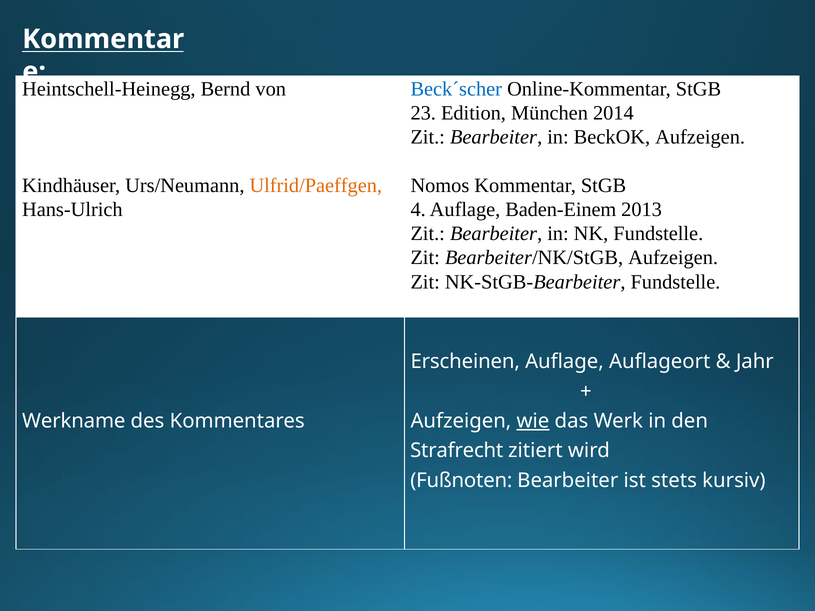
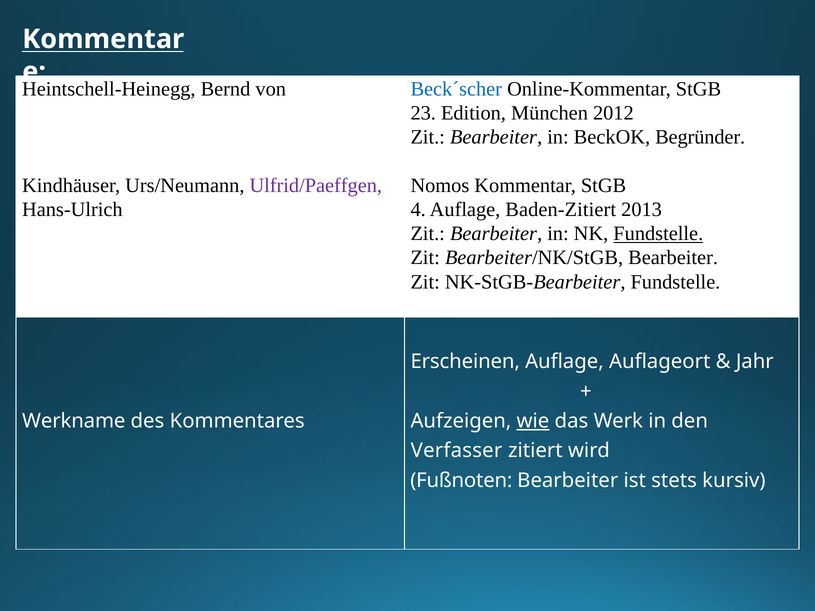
2014: 2014 -> 2012 (613, 113)
BeckOK Aufzeigen: Aufzeigen -> Begründer (700, 137)
Ulfrid/Paeffgen colour: orange -> purple (316, 185)
Baden-Einem: Baden-Einem -> Baden-Zitiert (561, 210)
Fundstelle underline: none -> present (658, 234)
Bearbeiter/NK/StGB Aufzeigen: Aufzeigen -> Bearbeiter (673, 258)
Strafrecht: Strafrecht -> Verfasser (457, 451)
